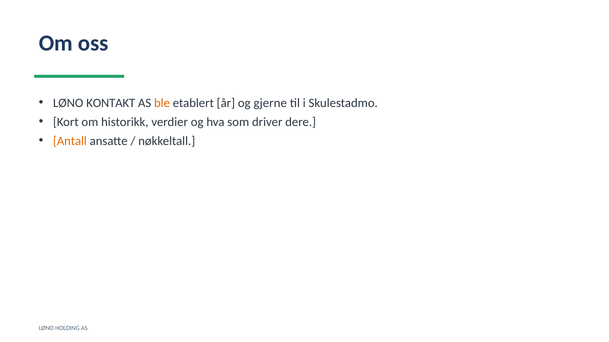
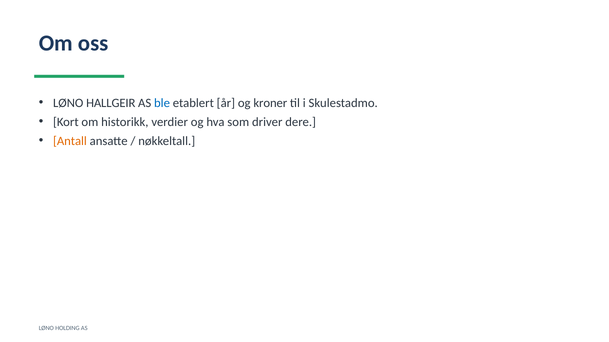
KONTAKT: KONTAKT -> HALLGEIR (111, 103)
ble colour: orange -> blue (162, 103)
gjerne: gjerne -> kroner (270, 103)
